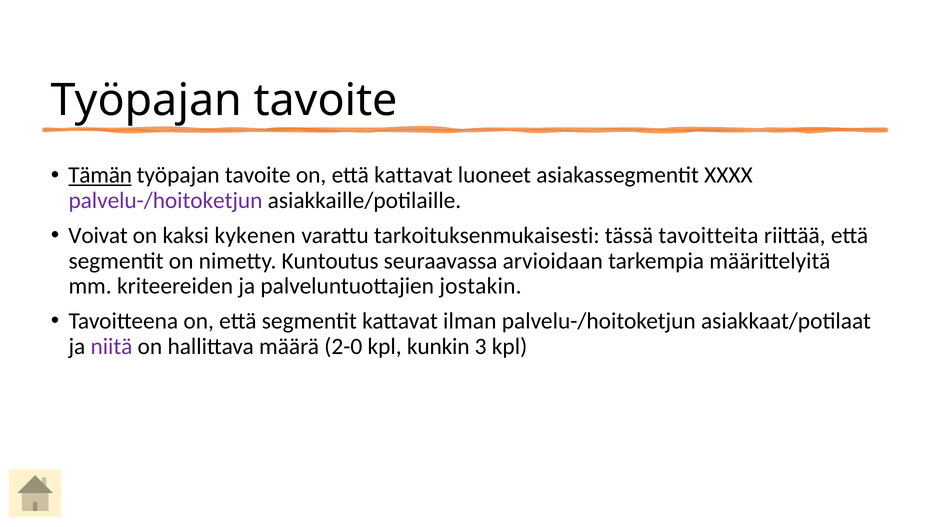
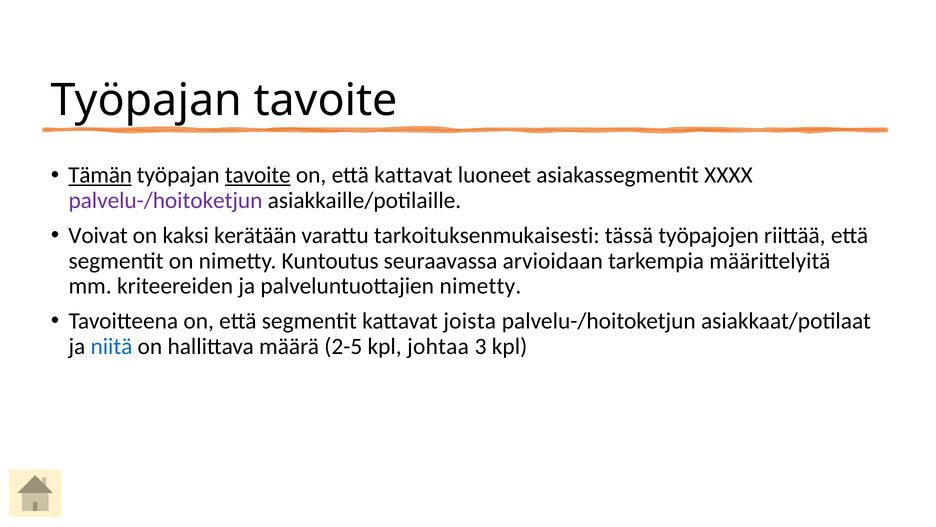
tavoite underline: none -> present (258, 175)
kykenen: kykenen -> kerätään (255, 235)
tavoitteita: tavoitteita -> työpajojen (709, 235)
palveluntuottajien jostakin: jostakin -> nimetty (480, 286)
ilman: ilman -> joista (470, 321)
niitä colour: purple -> blue (111, 346)
2-0: 2-0 -> 2-5 (343, 346)
kunkin: kunkin -> johtaa (438, 346)
